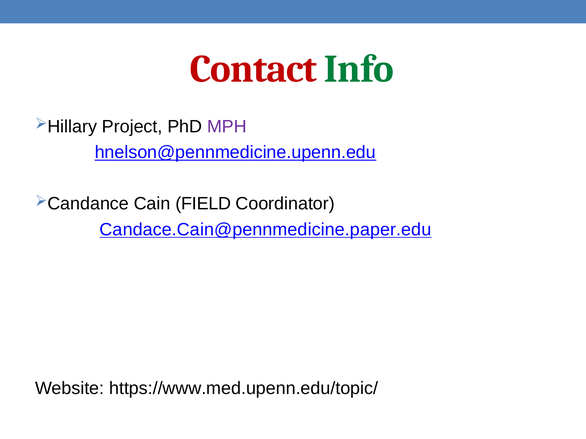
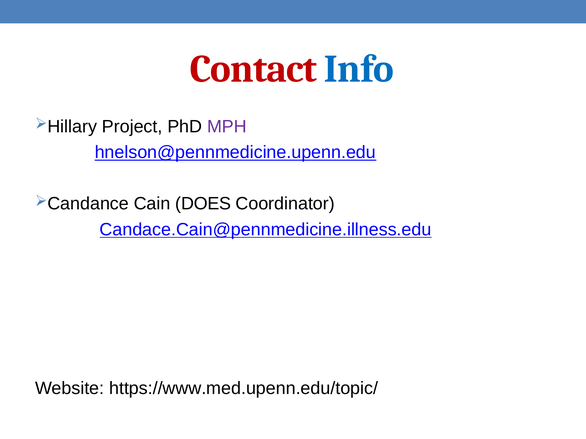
Info colour: green -> blue (359, 69)
FIELD: FIELD -> DOES (203, 204)
Candace.Cain@pennmedicine.paper.edu: Candace.Cain@pennmedicine.paper.edu -> Candace.Cain@pennmedicine.illness.edu (266, 230)
